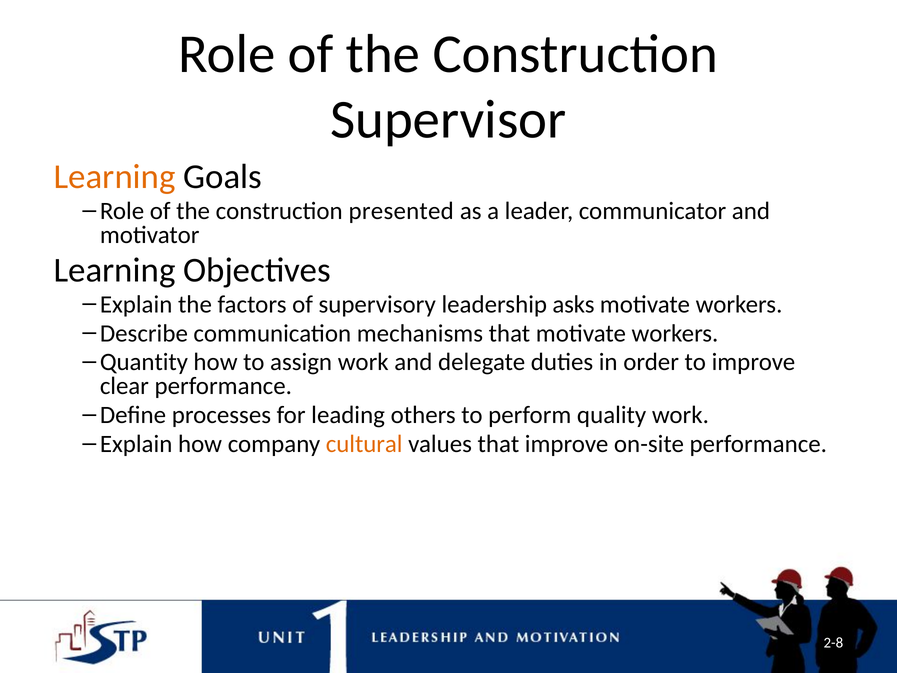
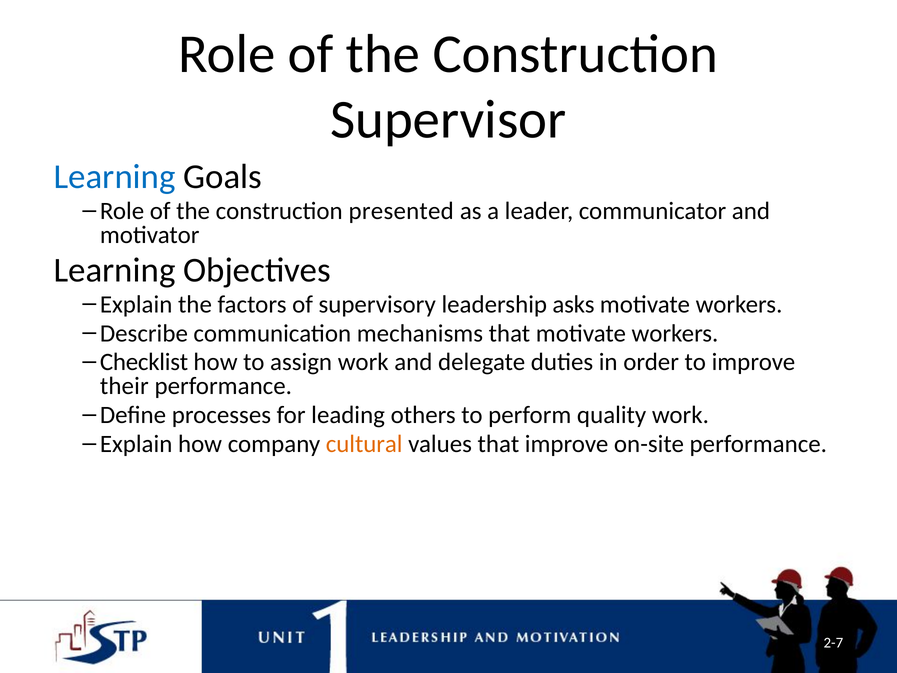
Learning colour: orange -> blue (115, 177)
Quantity: Quantity -> Checklist (144, 362)
clear: clear -> their (124, 386)
2-8: 2-8 -> 2-7 (833, 642)
